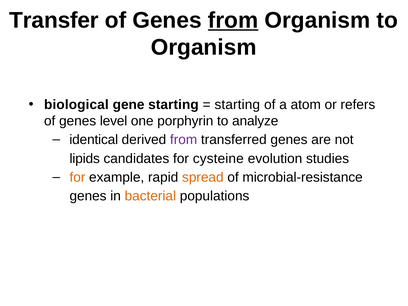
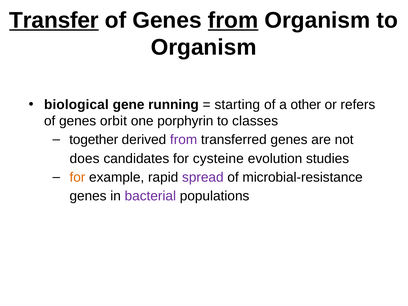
Transfer underline: none -> present (54, 20)
gene starting: starting -> running (173, 105)
atom: atom -> other (306, 105)
level: level -> orbit (113, 121)
analyze: analyze -> classes (255, 121)
identical: identical -> together (94, 140)
lipids: lipids -> does (85, 159)
spread colour: orange -> purple (203, 177)
bacterial colour: orange -> purple (150, 196)
